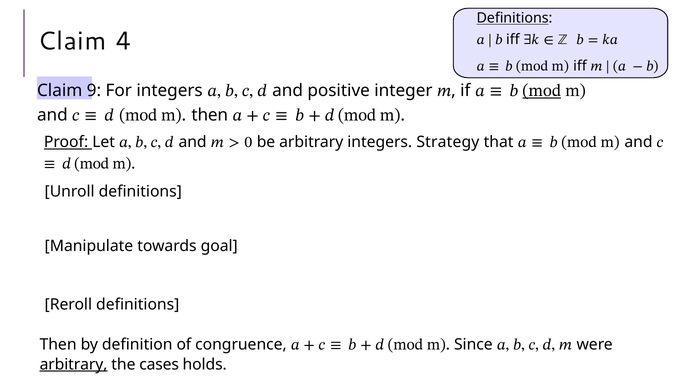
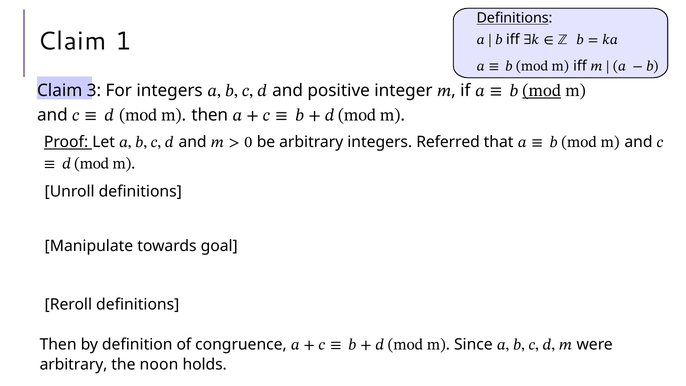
4: 4 -> 1 (124, 41)
9: 9 -> 3 (94, 91)
Strategy: Strategy -> Referred (448, 142)
arbitrary underline: present -> none (74, 364)
cases: cases -> noon (159, 364)
